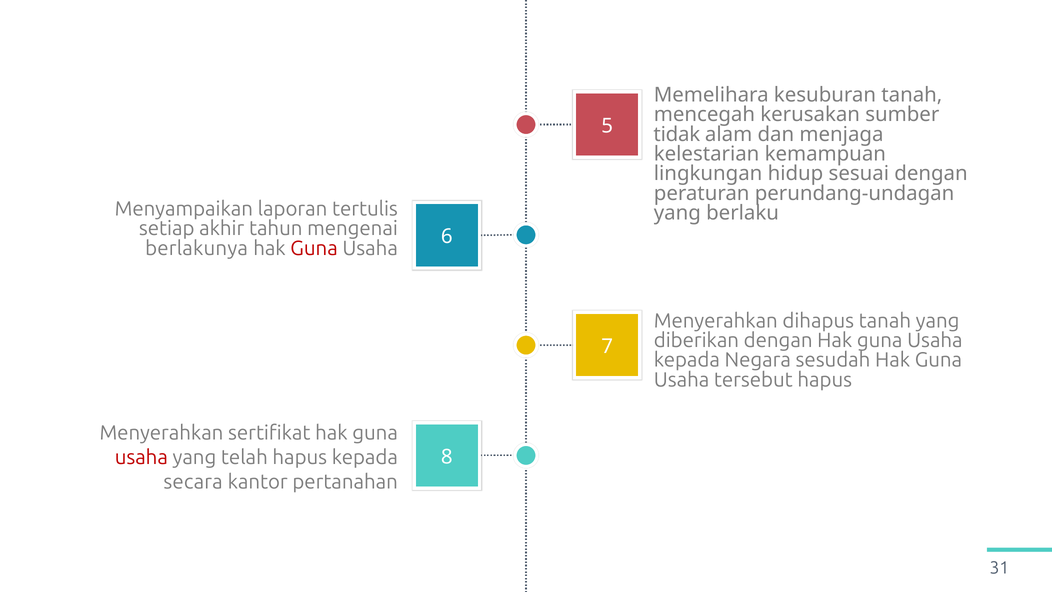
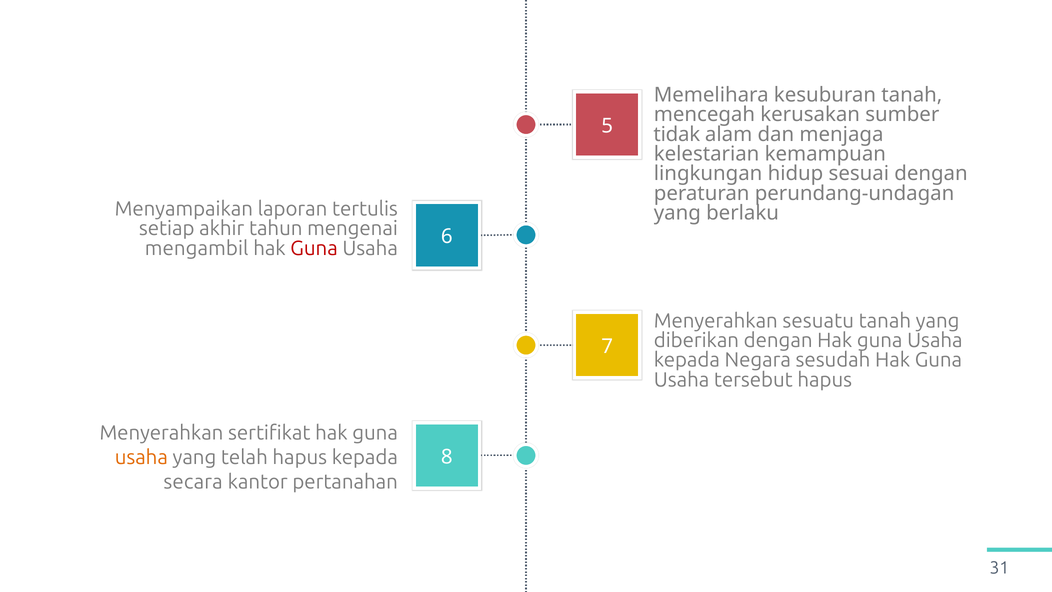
berlakunya: berlakunya -> mengambil (197, 248)
dihapus: dihapus -> sesuatu (818, 321)
usaha colour: red -> orange (141, 457)
